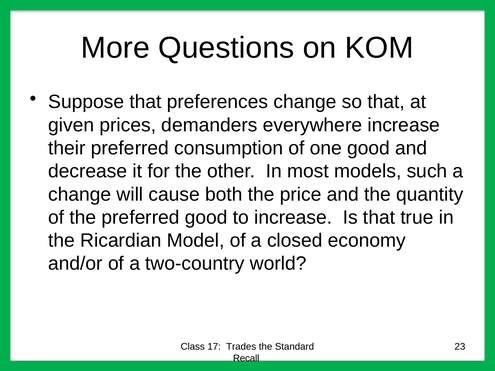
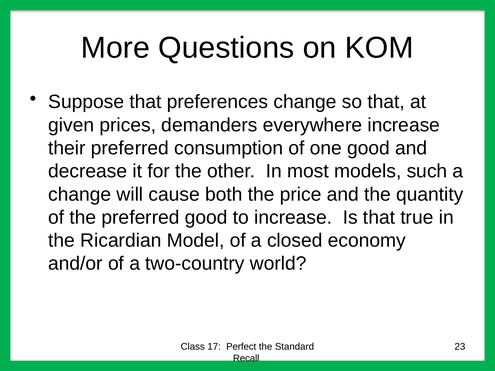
Trades: Trades -> Perfect (241, 347)
